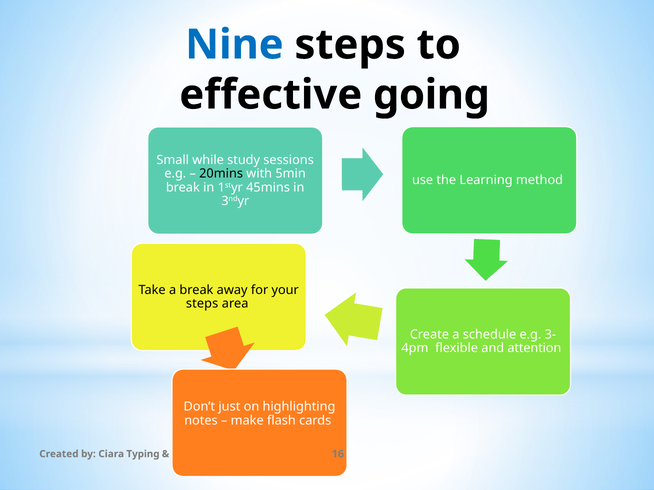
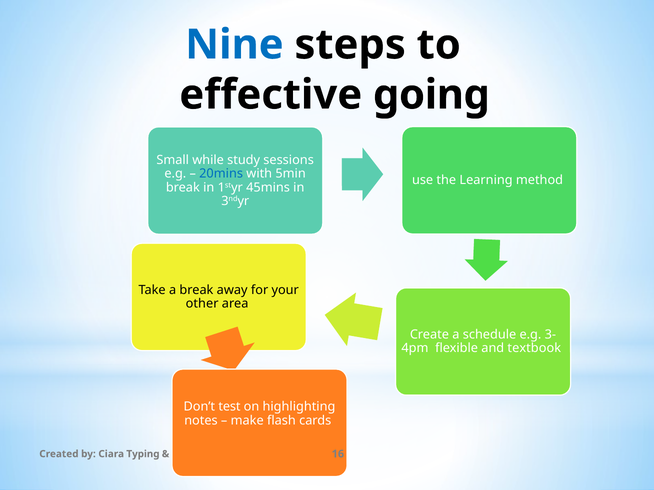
20mins colour: black -> blue (221, 174)
steps: steps -> other (202, 304)
attention: attention -> textbook (534, 349)
just: just -> test (229, 407)
